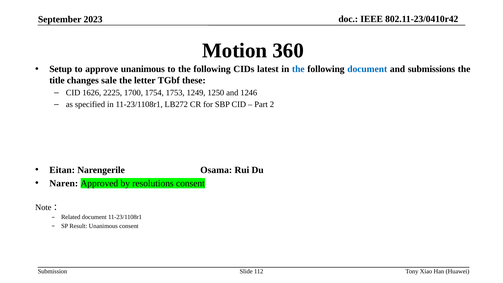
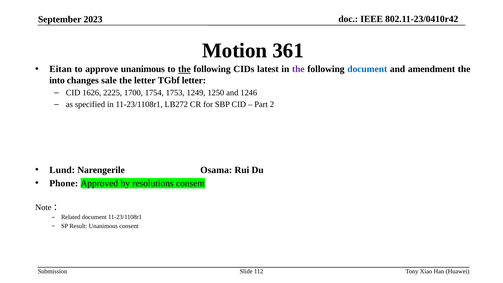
360: 360 -> 361 (288, 51)
Setup: Setup -> Eitan (61, 69)
the underline: none -> present (184, 69)
the colour: blue -> purple (298, 69)
submissions: submissions -> amendment (432, 69)
title: title -> into (57, 81)
TGbf these: these -> letter (194, 81)
Eitan: Eitan -> Lund (62, 170)
Naren: Naren -> Phone (64, 183)
